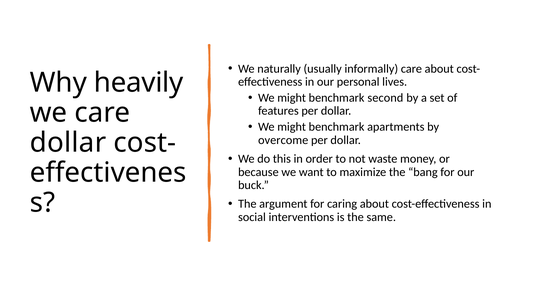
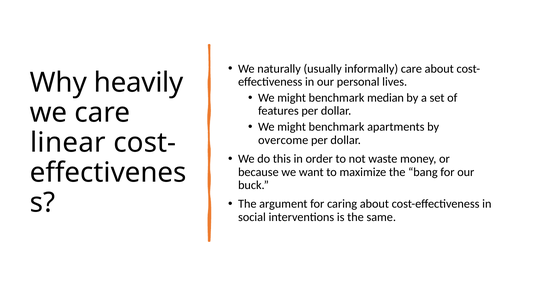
second: second -> median (385, 98)
dollar: dollar -> linear (68, 143)
